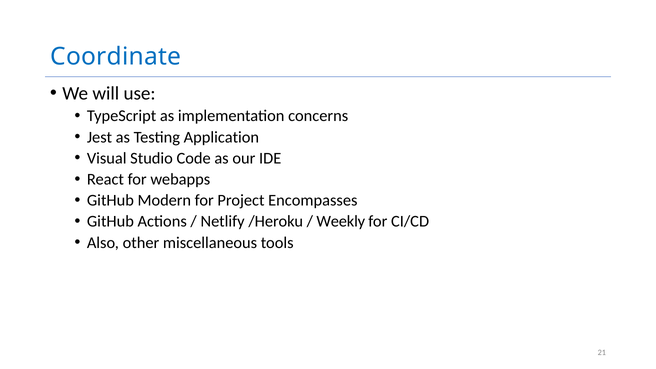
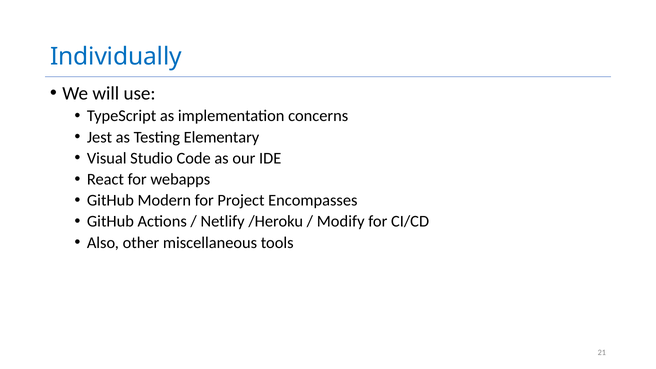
Coordinate: Coordinate -> Individually (116, 56)
Application: Application -> Elementary (221, 137)
Weekly: Weekly -> Modify (341, 222)
